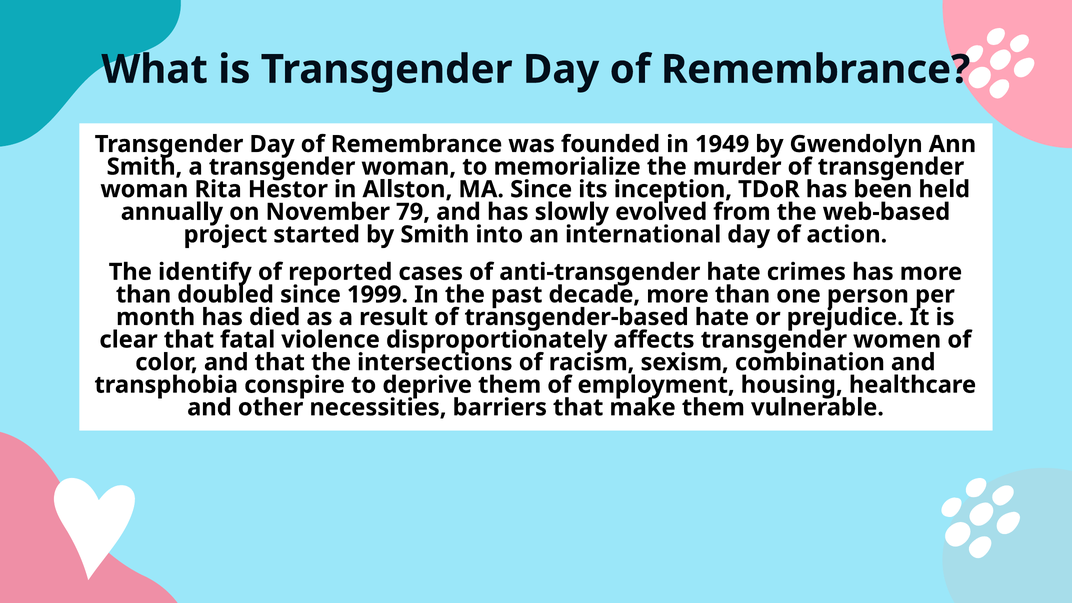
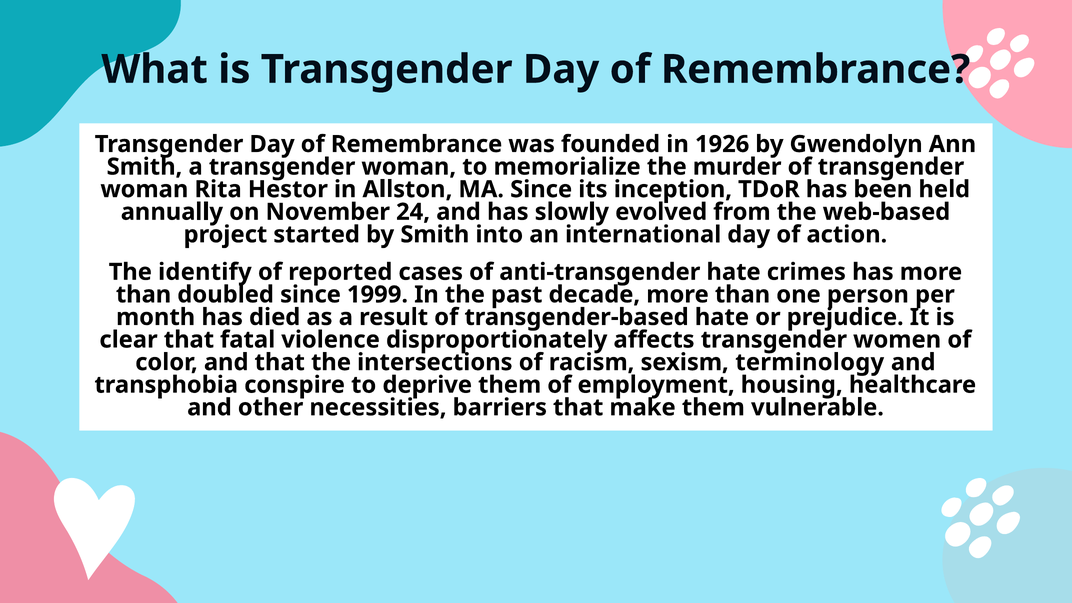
1949: 1949 -> 1926 (722, 144)
79: 79 -> 24 (413, 212)
combination: combination -> terminology (810, 362)
